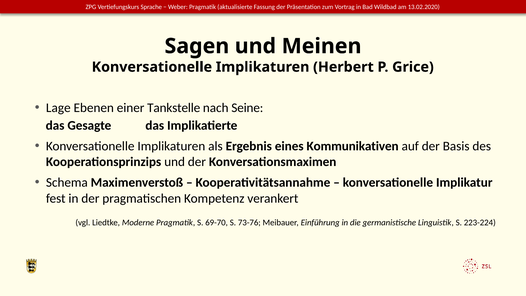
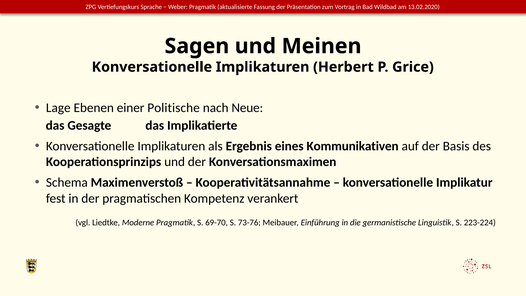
Tankstelle: Tankstelle -> Politische (174, 108)
Seine: Seine -> Neue (247, 108)
